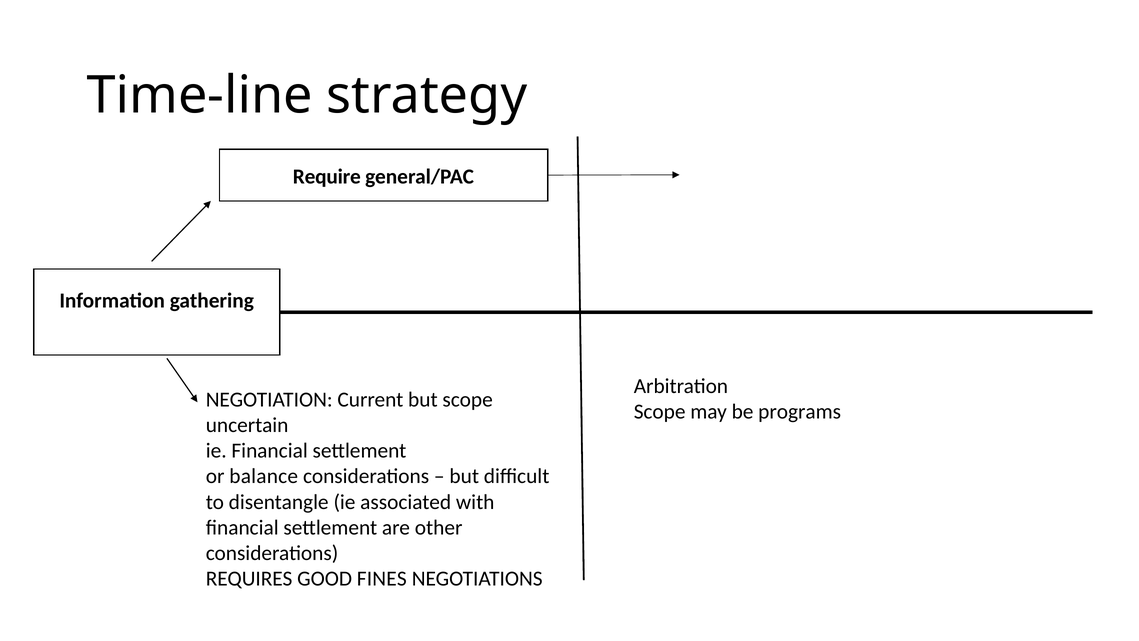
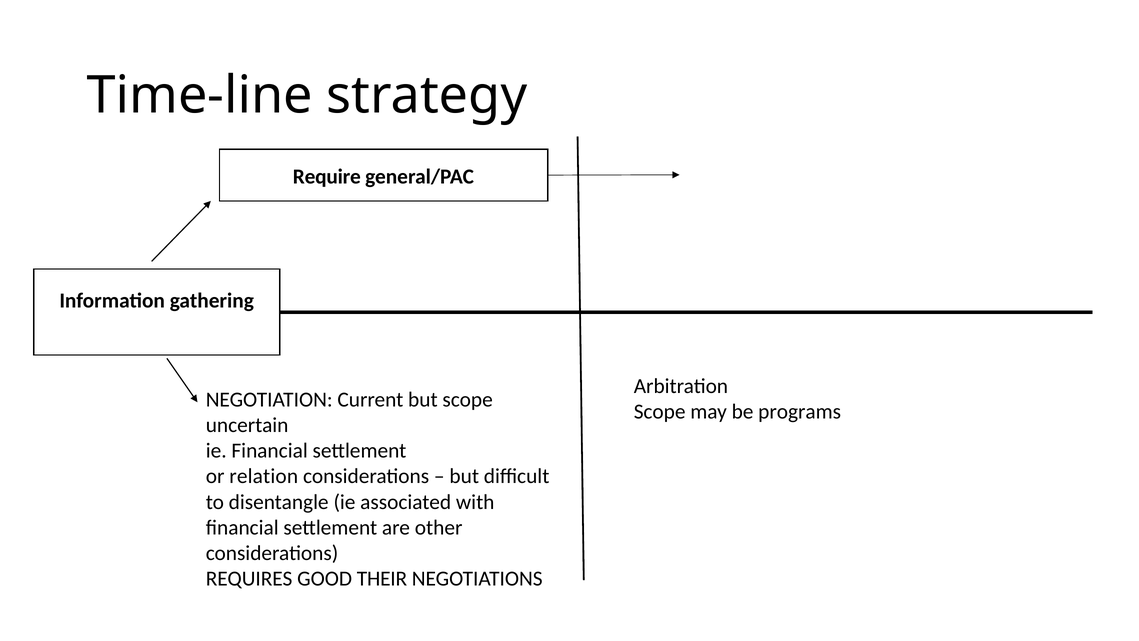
balance: balance -> relation (264, 476)
FINES: FINES -> THEIR (382, 579)
